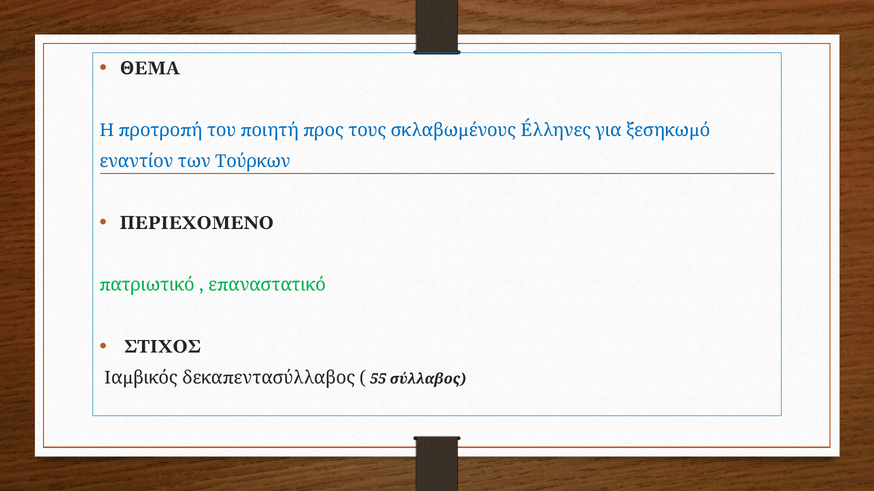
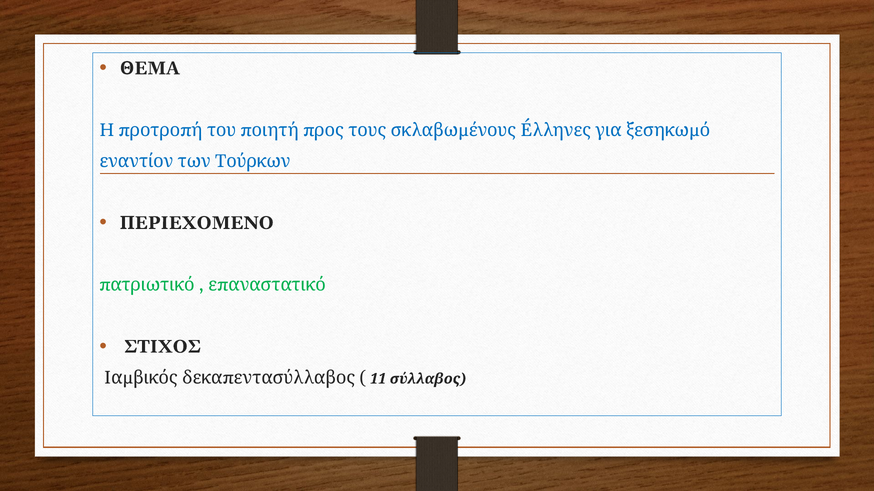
55: 55 -> 11 (378, 379)
